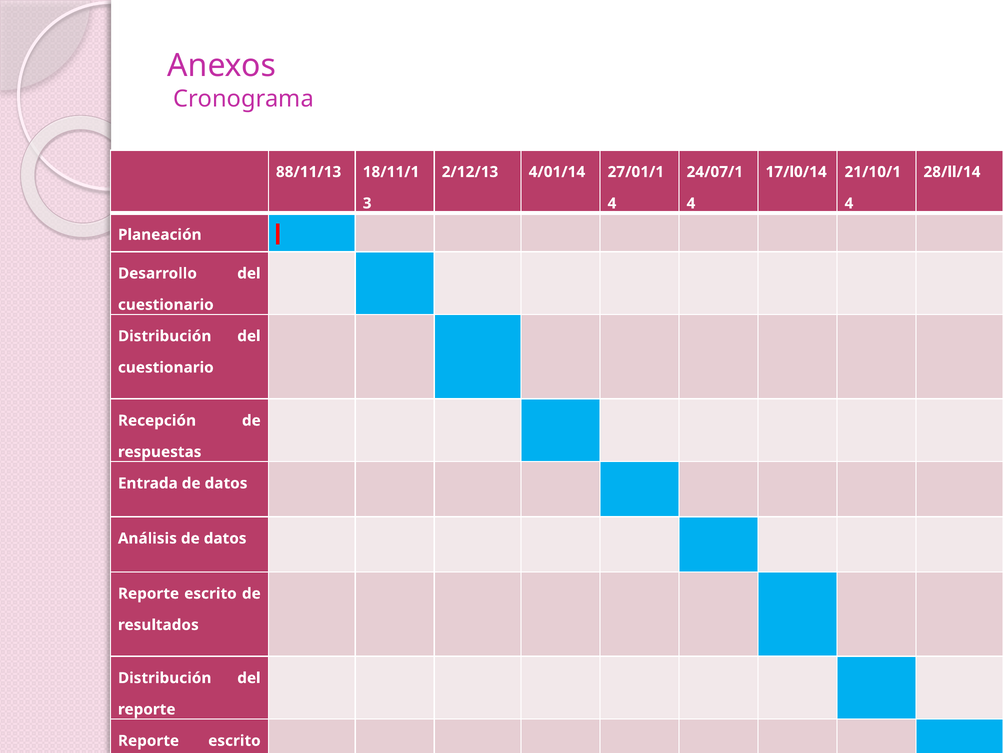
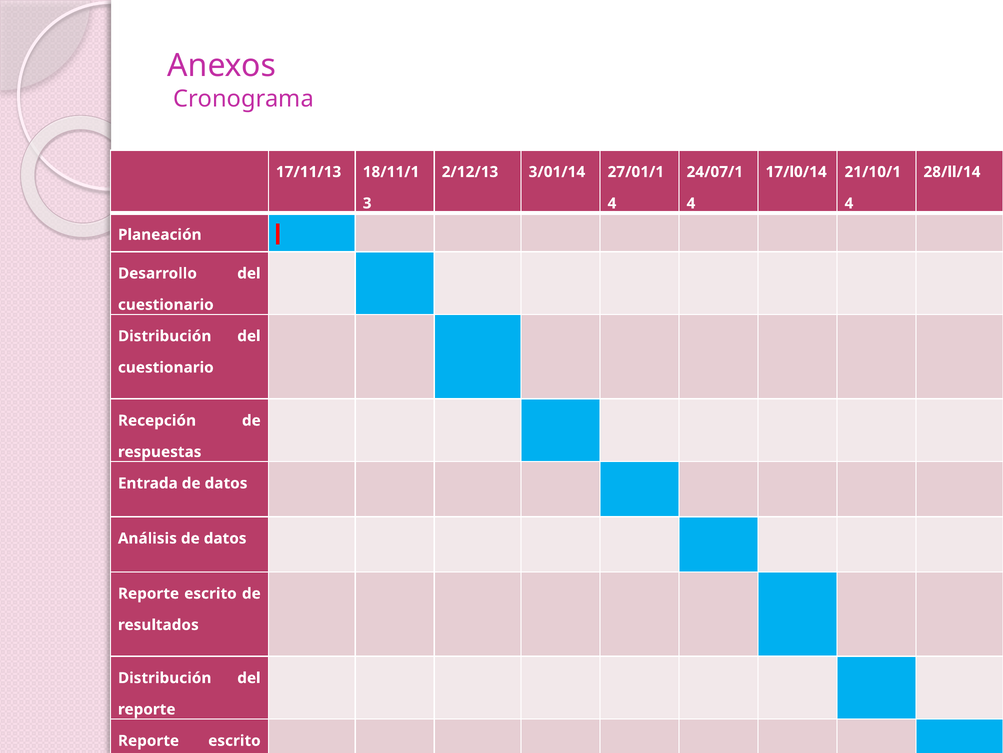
88/11/13: 88/11/13 -> 17/11/13 (309, 172)
4/01/14: 4/01/14 -> 3/01/14 (557, 172)
